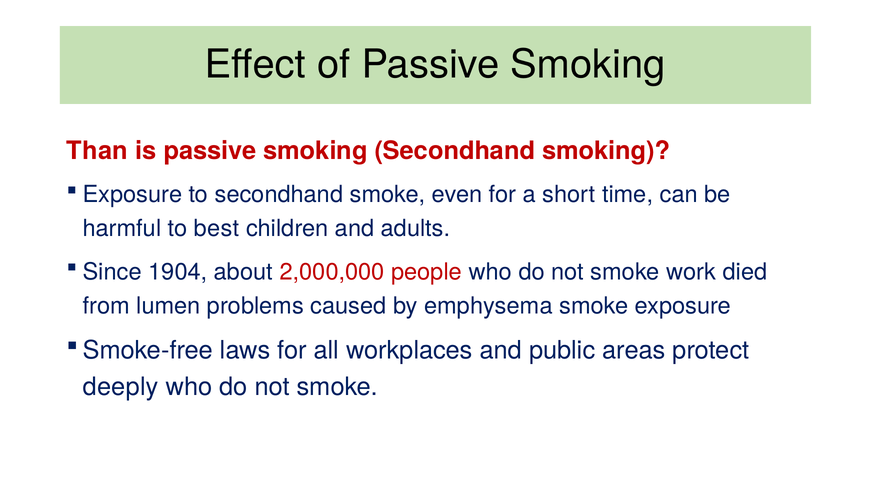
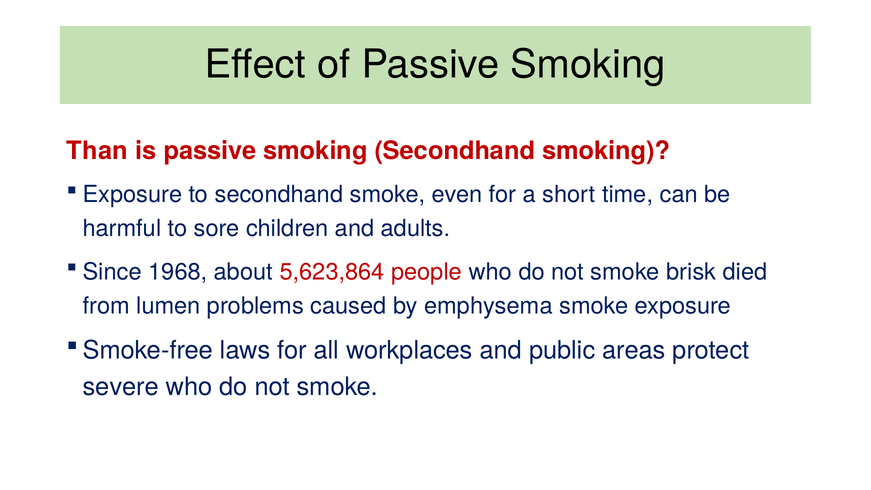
best: best -> sore (217, 229)
1904: 1904 -> 1968 (178, 272)
2,000,000: 2,000,000 -> 5,623,864 (332, 272)
work: work -> brisk (691, 272)
deeply: deeply -> severe (121, 387)
